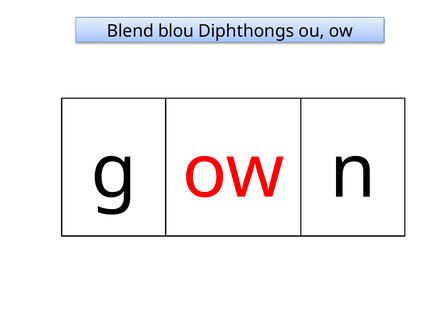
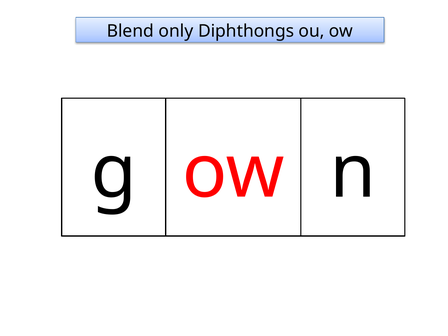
blou: blou -> only (176, 31)
